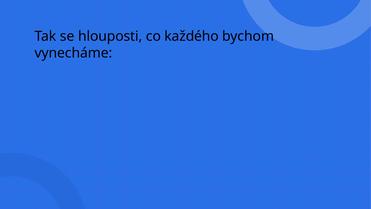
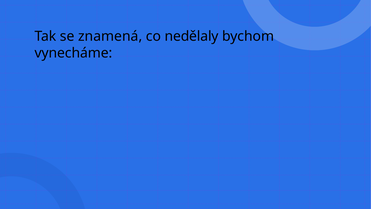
hlouposti: hlouposti -> znamená (110, 36)
každého: každého -> nedělaly (192, 36)
